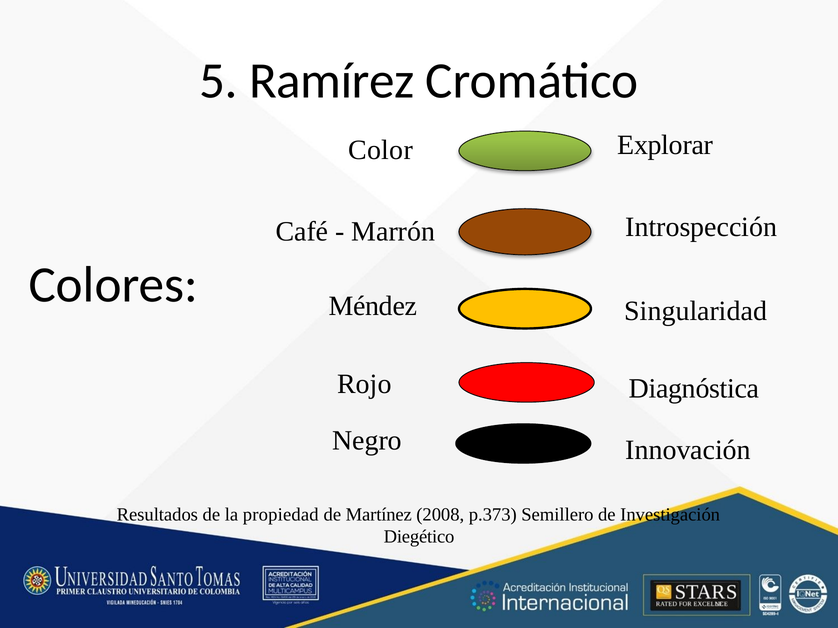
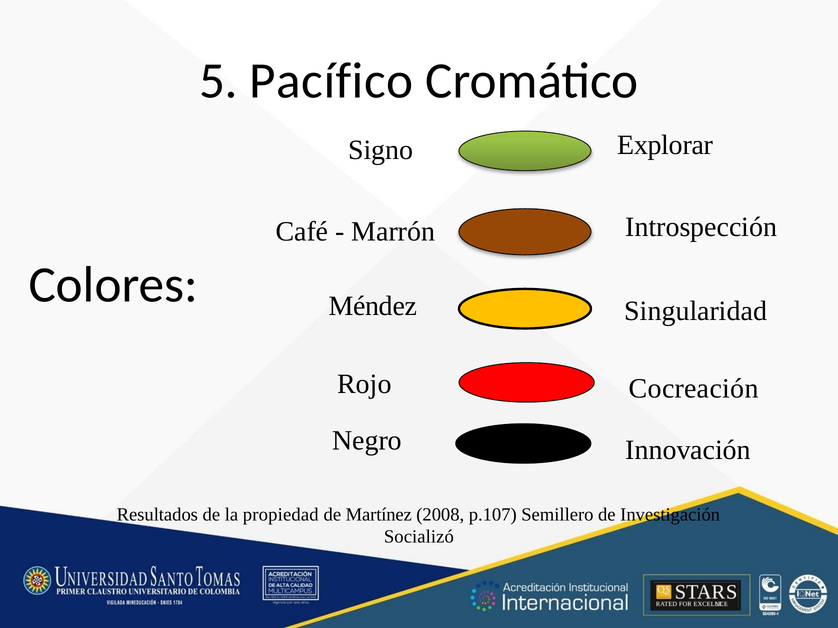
Ramírez: Ramírez -> Pacífico (331, 81)
Color: Color -> Signo (381, 150)
Diagnóstica: Diagnóstica -> Cocreación (694, 389)
p.373: p.373 -> p.107 (493, 515)
Diegético: Diegético -> Socializó (419, 537)
